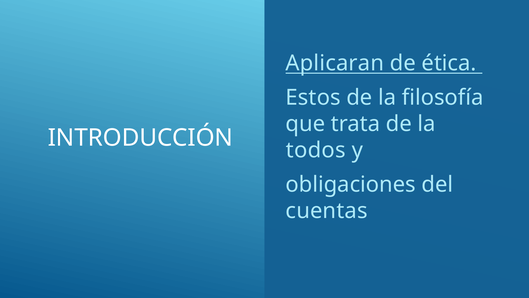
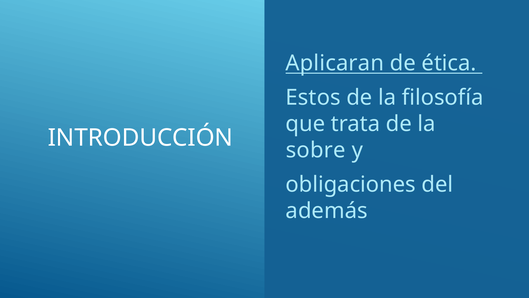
todos: todos -> sobre (316, 150)
cuentas: cuentas -> además (327, 211)
